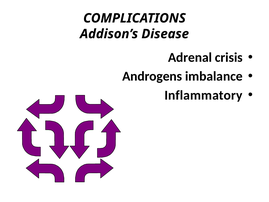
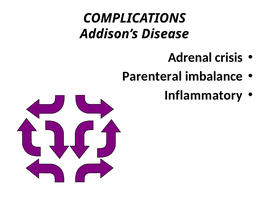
Androgens: Androgens -> Parenteral (152, 76)
